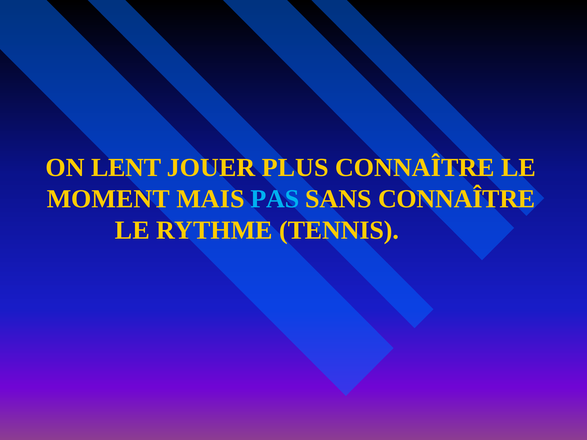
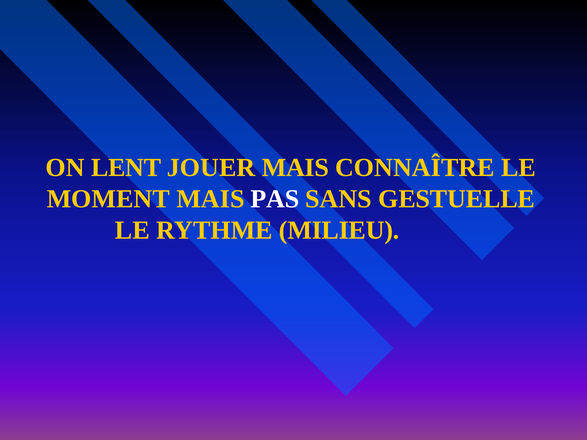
JOUER PLUS: PLUS -> MAIS (295, 168)
PAS colour: light blue -> white (275, 199)
SANS CONNAÎTRE: CONNAÎTRE -> GESTUELLE (457, 199)
TENNIS: TENNIS -> MILIEU (339, 230)
